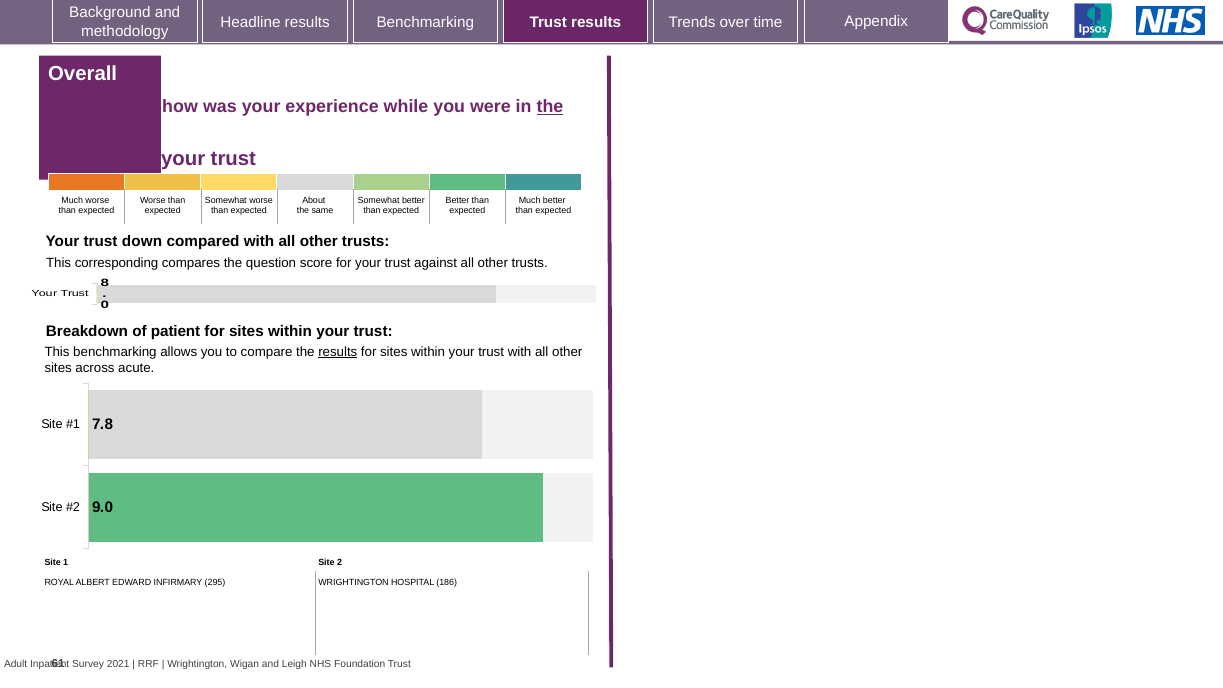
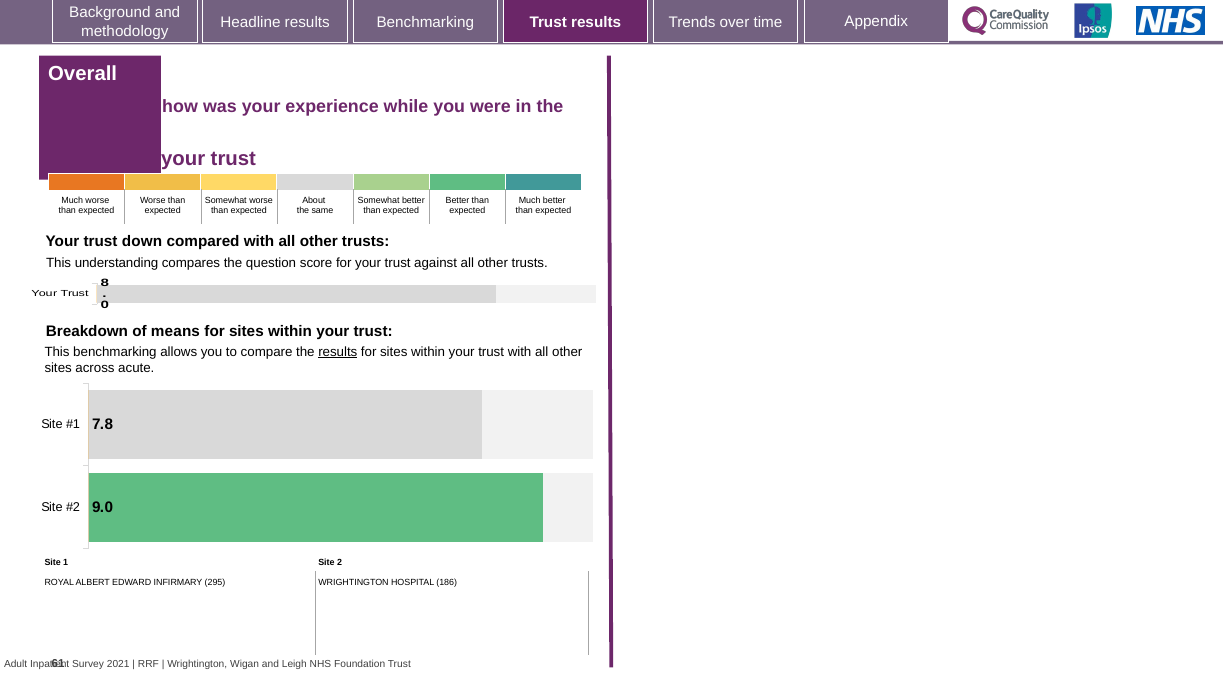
the underline: present -> none (550, 107)
corresponding: corresponding -> understanding (117, 263)
patient: patient -> means (175, 331)
